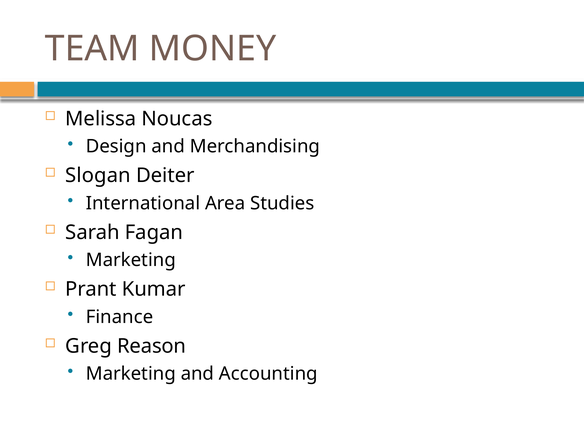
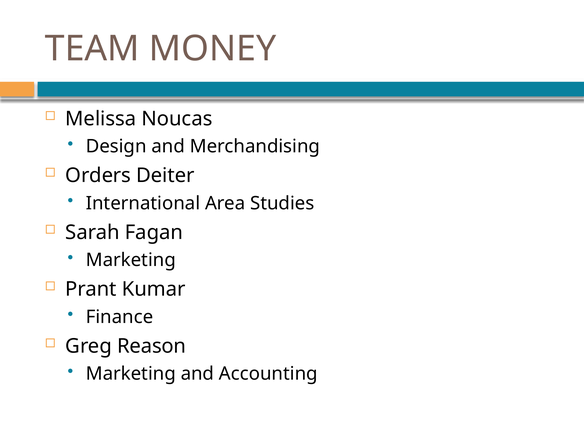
Slogan: Slogan -> Orders (98, 175)
